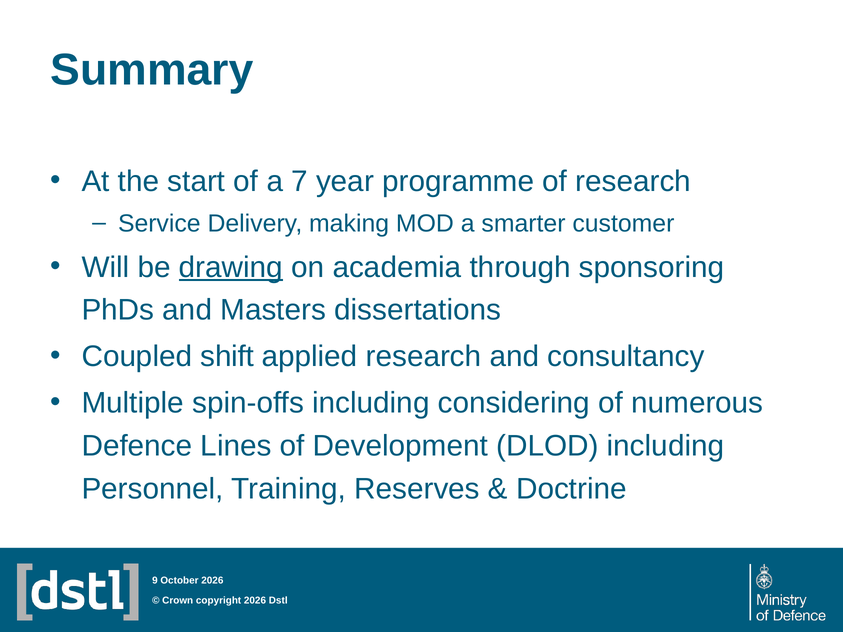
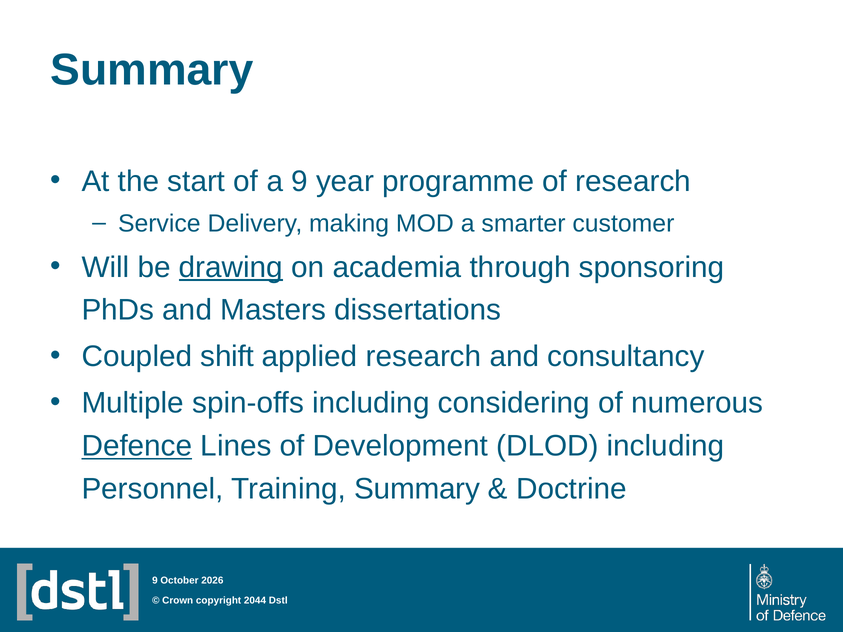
a 7: 7 -> 9 (299, 181)
Defence underline: none -> present (137, 446)
Training Reserves: Reserves -> Summary (417, 489)
copyright 2026: 2026 -> 2044 (255, 601)
